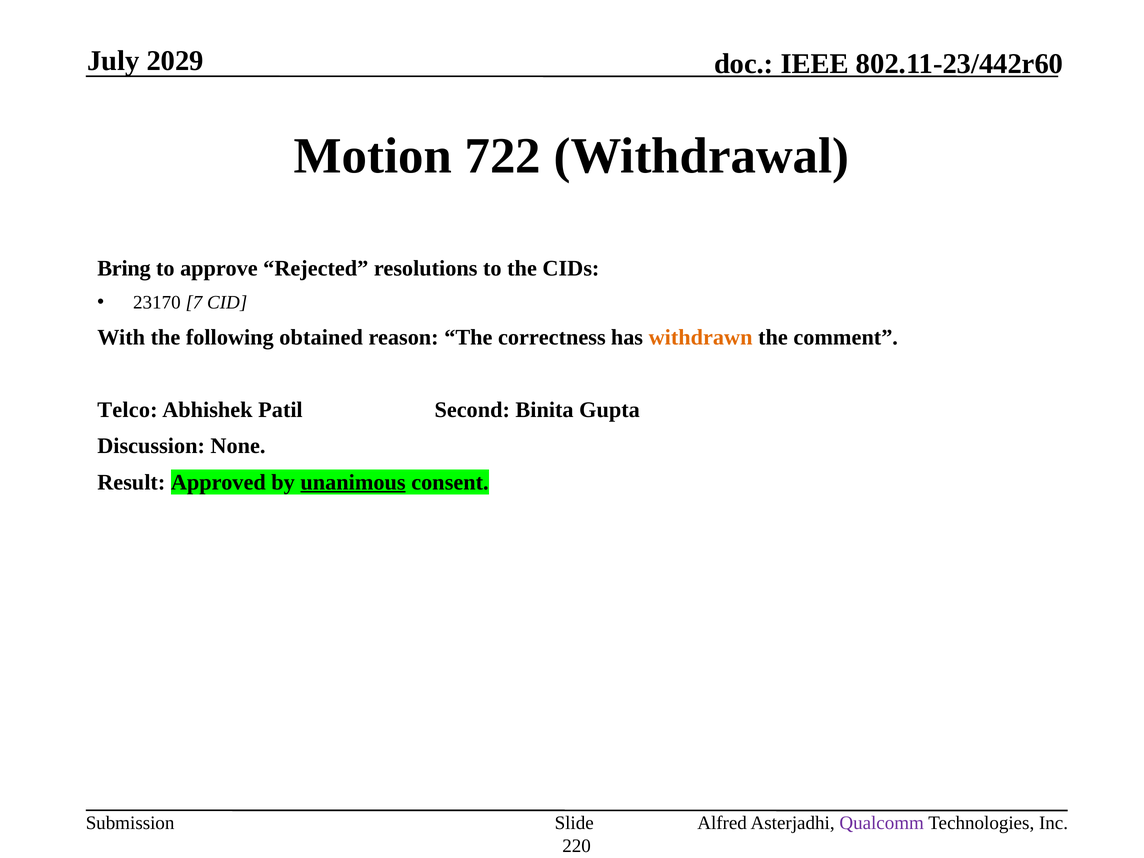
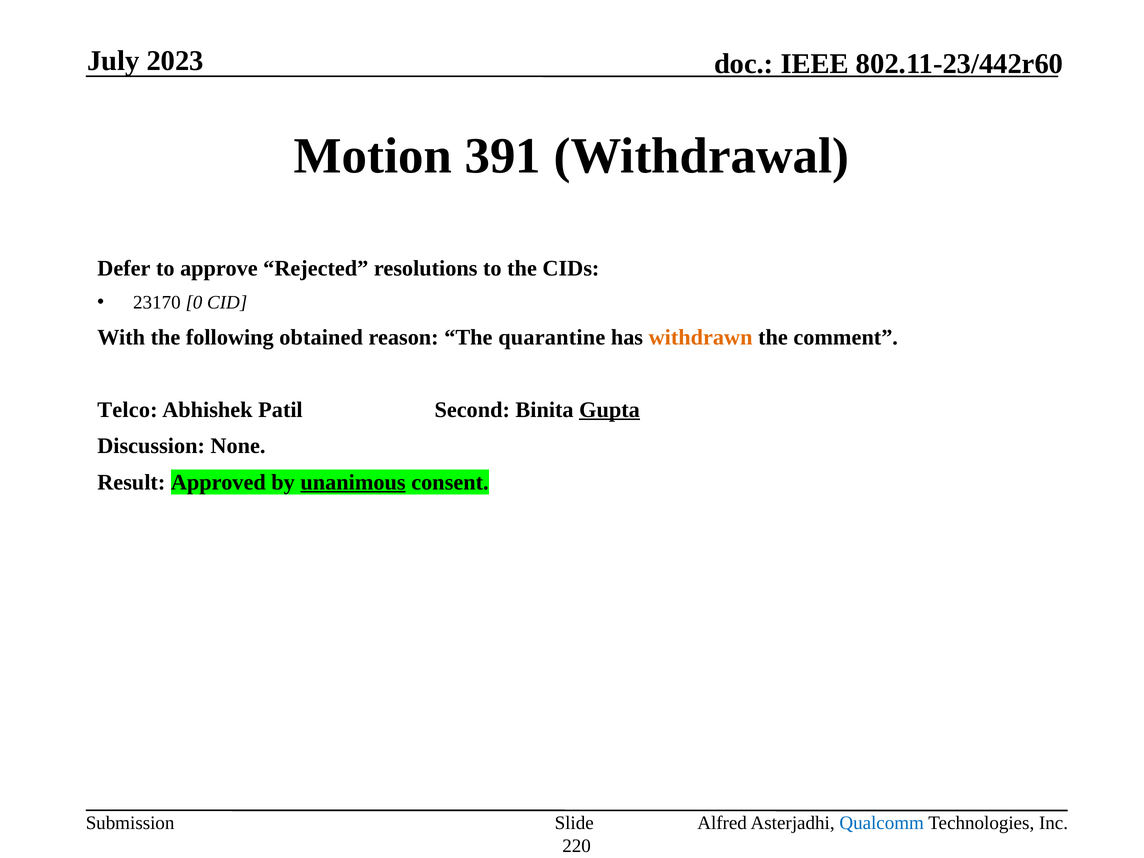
2029: 2029 -> 2023 (175, 61)
722: 722 -> 391 (503, 156)
Bring: Bring -> Defer (124, 269)
7: 7 -> 0 (194, 303)
correctness: correctness -> quarantine (552, 337)
Gupta underline: none -> present (610, 410)
Qualcomm colour: purple -> blue (882, 823)
